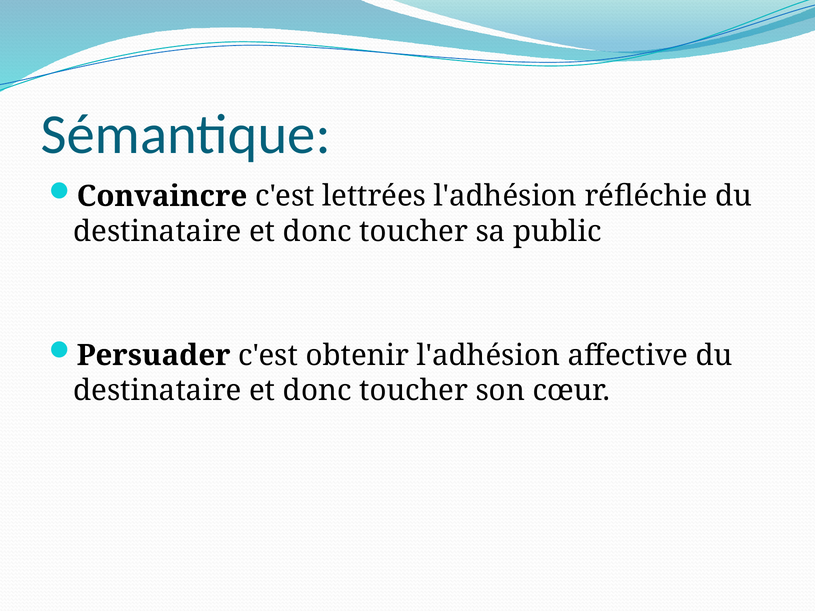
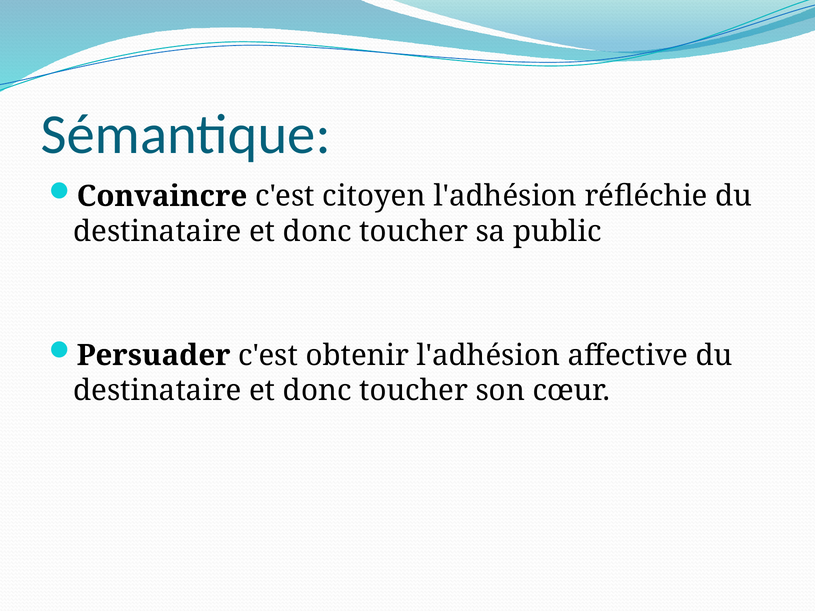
lettrées: lettrées -> citoyen (374, 196)
